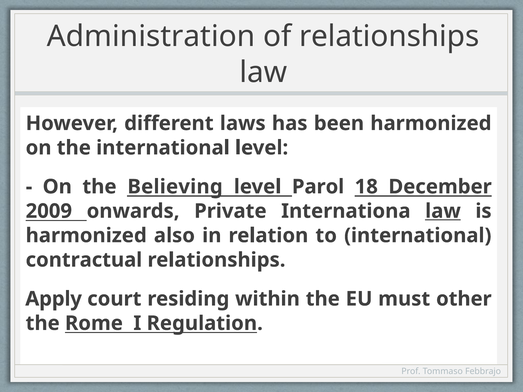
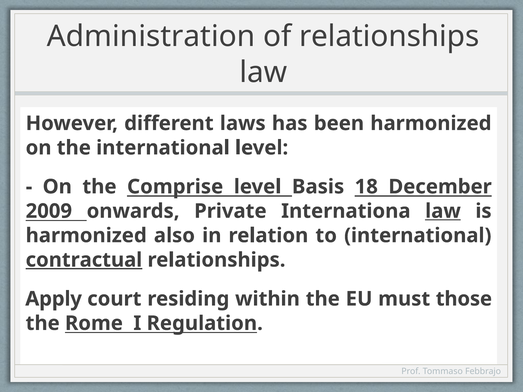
Believing: Believing -> Comprise (175, 187)
Parol: Parol -> Basis (318, 187)
contractual underline: none -> present (84, 260)
other: other -> those (464, 299)
